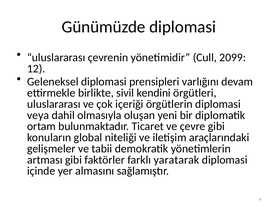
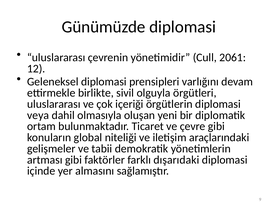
2099: 2099 -> 2061 (233, 57)
kendini: kendini -> olguyla (154, 93)
yaratarak: yaratarak -> dışarıdaki (176, 159)
